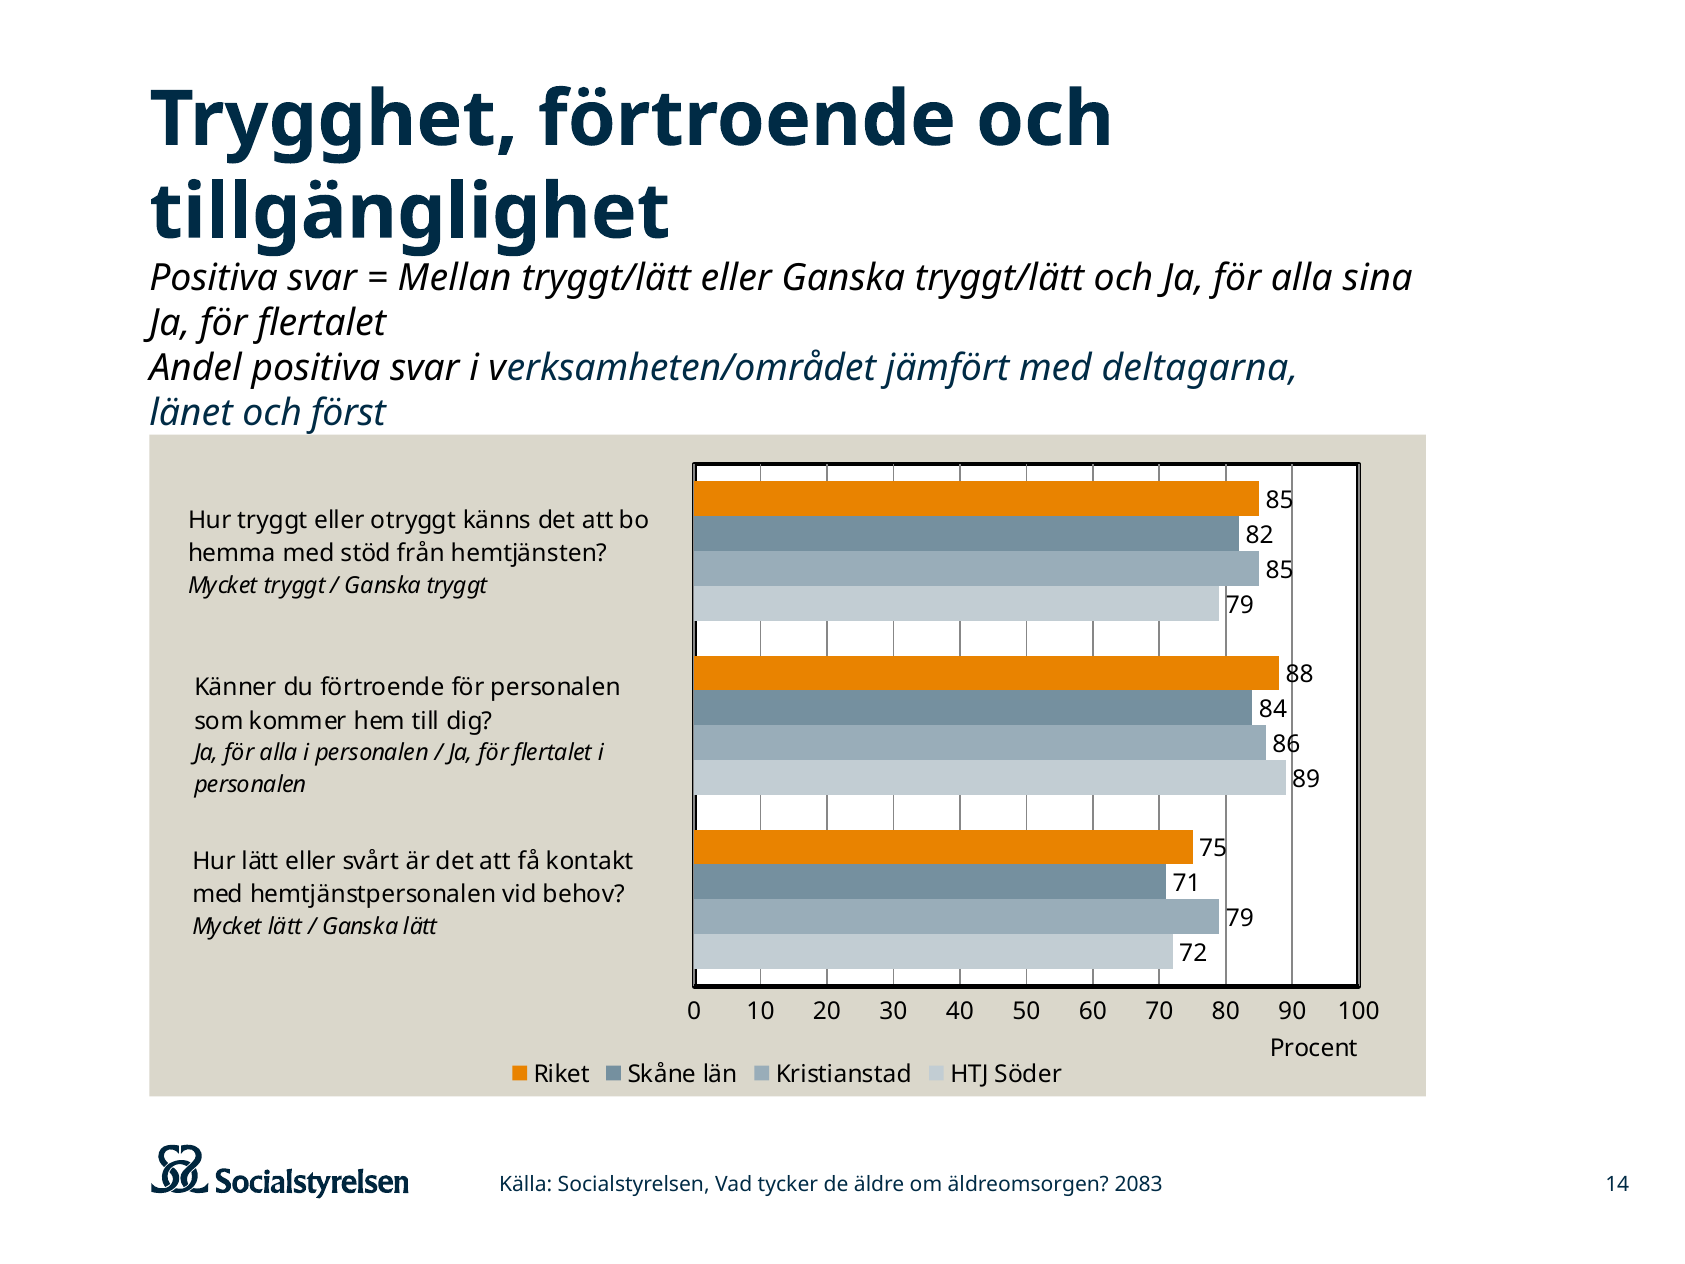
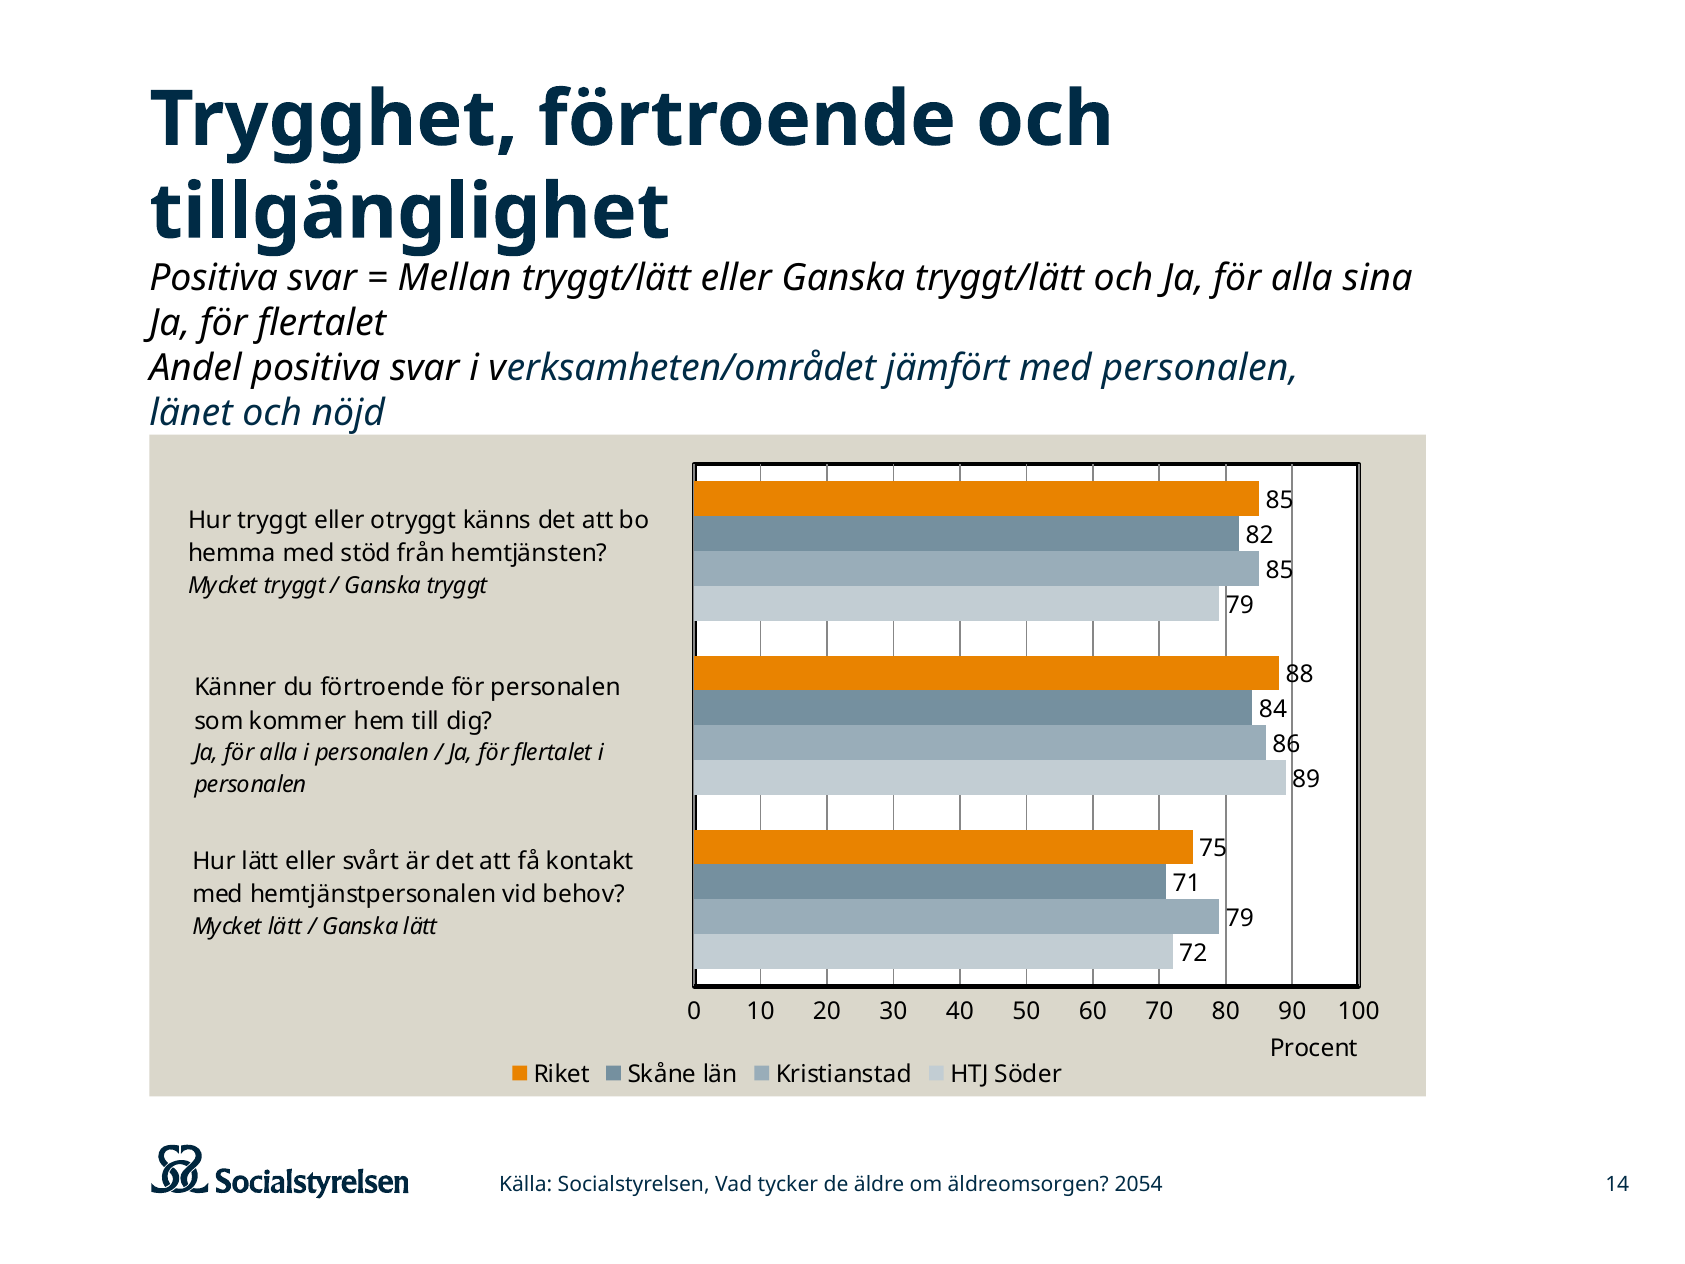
med deltagarna: deltagarna -> personalen (1200, 368)
först: först -> nöjd (348, 413)
2083: 2083 -> 2054 (1139, 1185)
